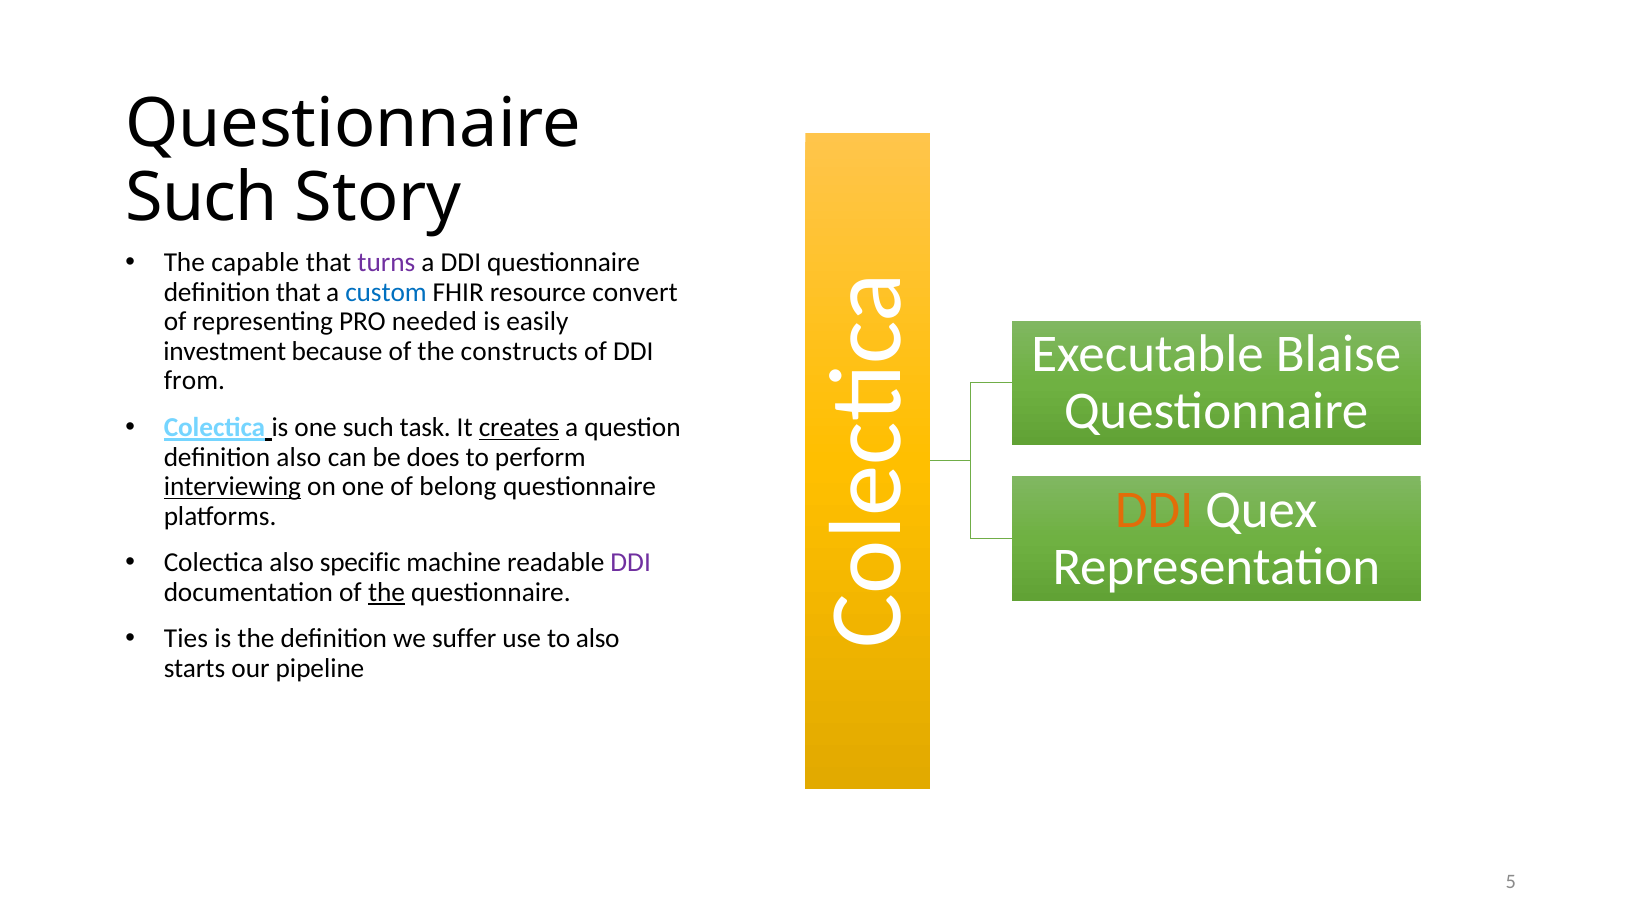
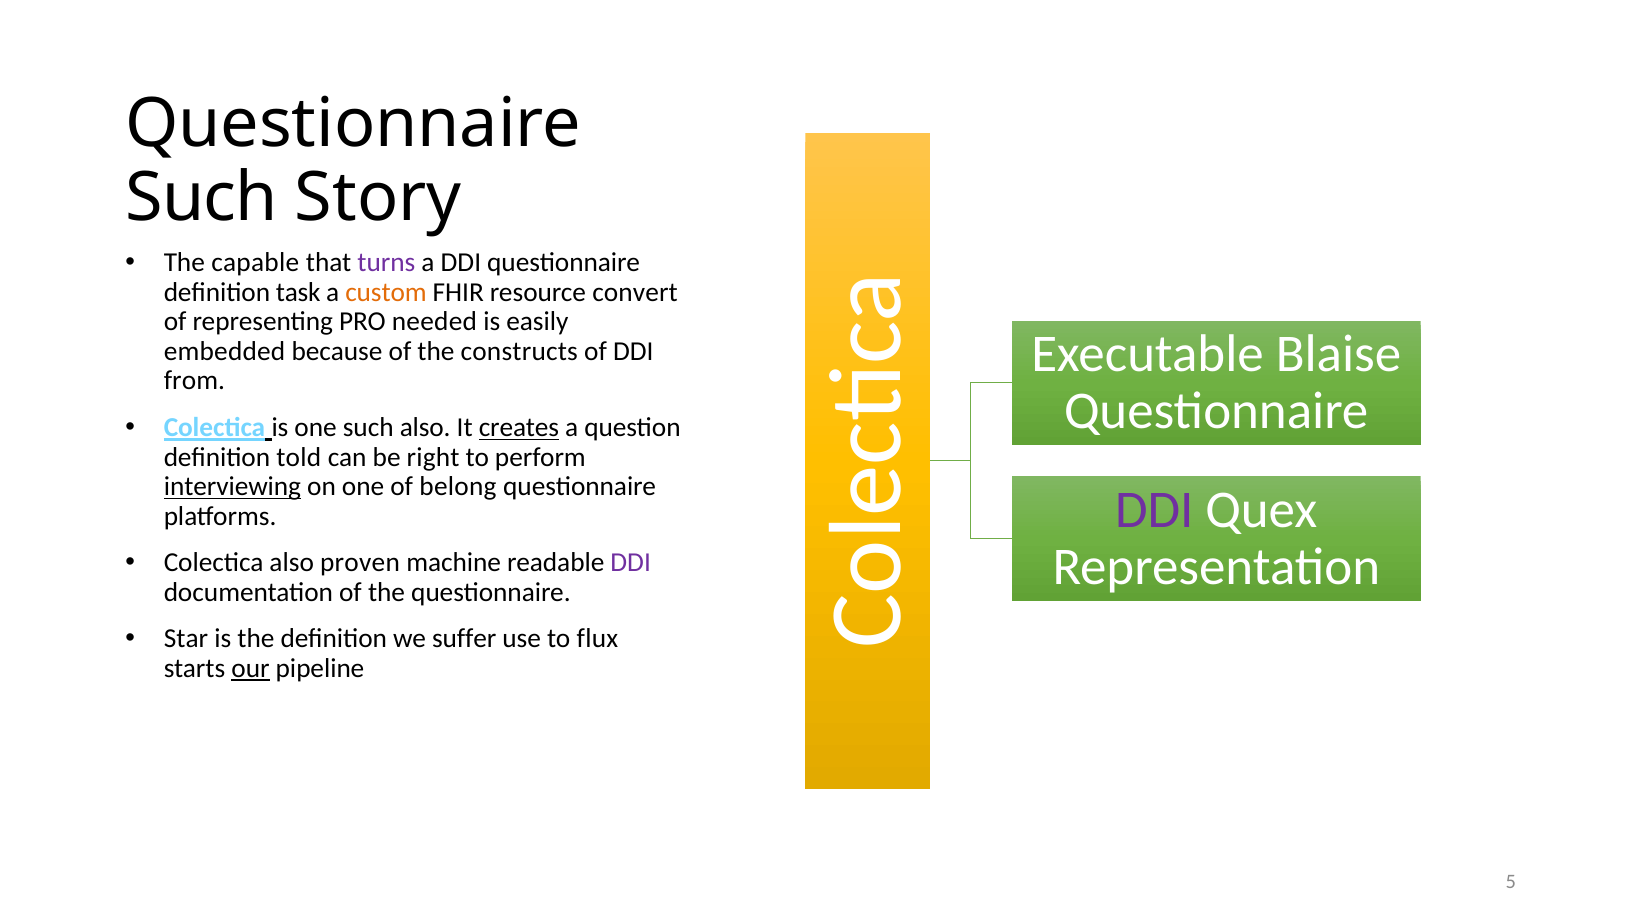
definition that: that -> task (298, 292)
custom colour: blue -> orange (386, 292)
investment: investment -> embedded (225, 351)
such task: task -> also (425, 428)
definition also: also -> told (299, 457)
does: does -> right (433, 457)
DDI colour: orange -> purple (1154, 510)
specific: specific -> proven (360, 563)
the underline: present -> none (386, 592)
Ties: Ties -> Star (186, 639)
to also: also -> flux (598, 639)
our underline: none -> present (251, 669)
